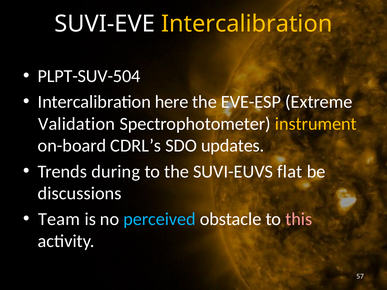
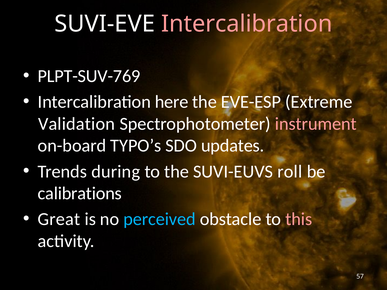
Intercalibration colour: yellow -> pink (247, 24)
PLPT-SUV-504: PLPT-SUV-504 -> PLPT-SUV-769 (89, 76)
instrument colour: yellow -> pink (316, 124)
CDRL’s: CDRL’s -> TYPO’s (136, 146)
flat: flat -> roll (290, 172)
discussions: discussions -> calibrations (80, 194)
Team: Team -> Great (59, 219)
